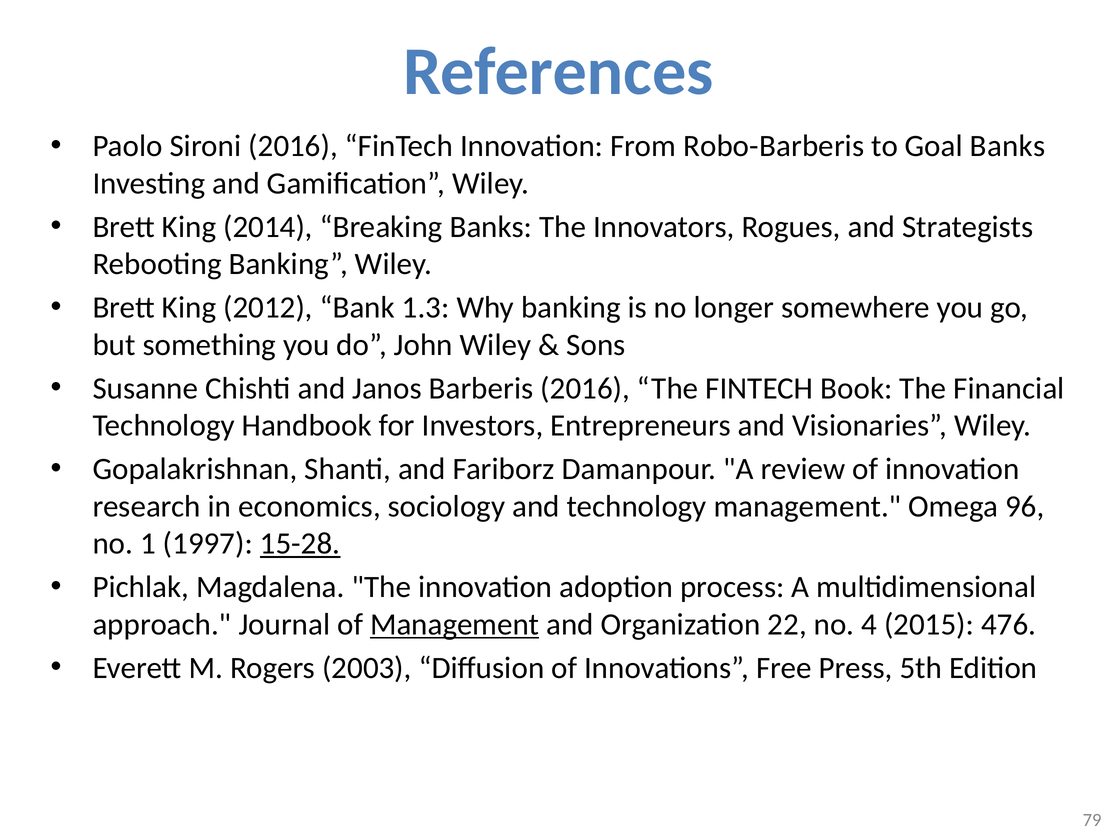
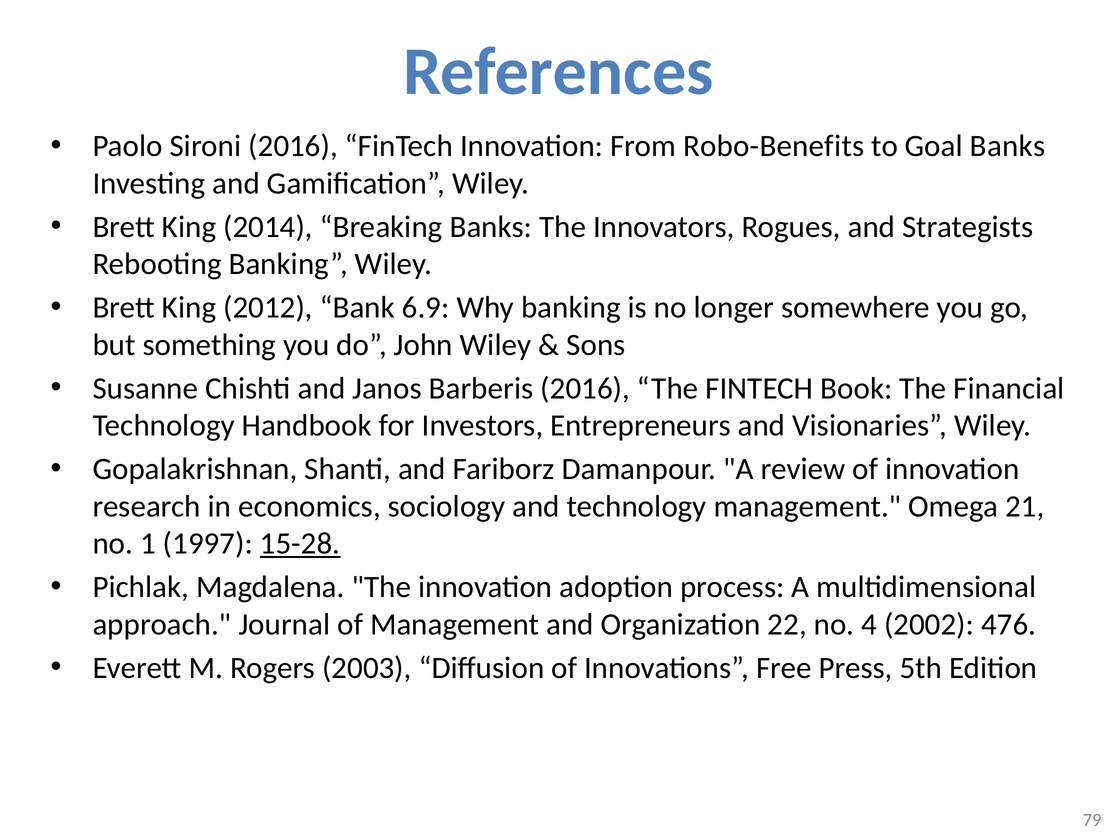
Robo-Barberis: Robo-Barberis -> Robo-Benefits (774, 146)
1.3: 1.3 -> 6.9 (426, 308)
96: 96 -> 21 (1025, 506)
Management underline: present -> none (455, 624)
2015: 2015 -> 2002 (929, 624)
